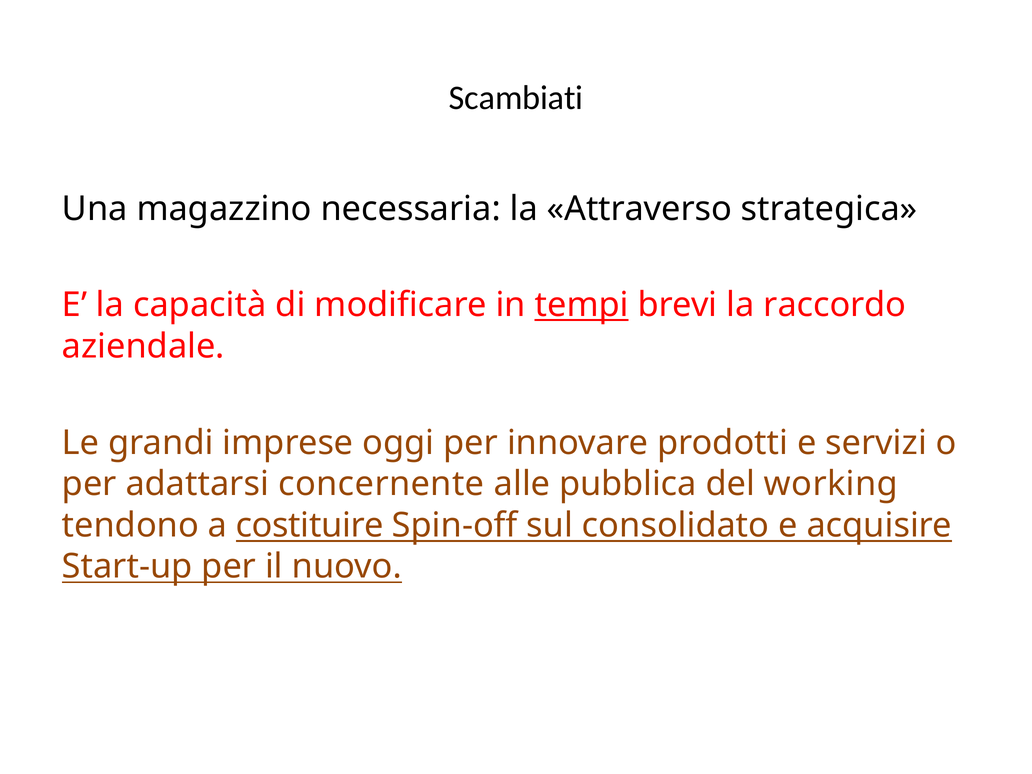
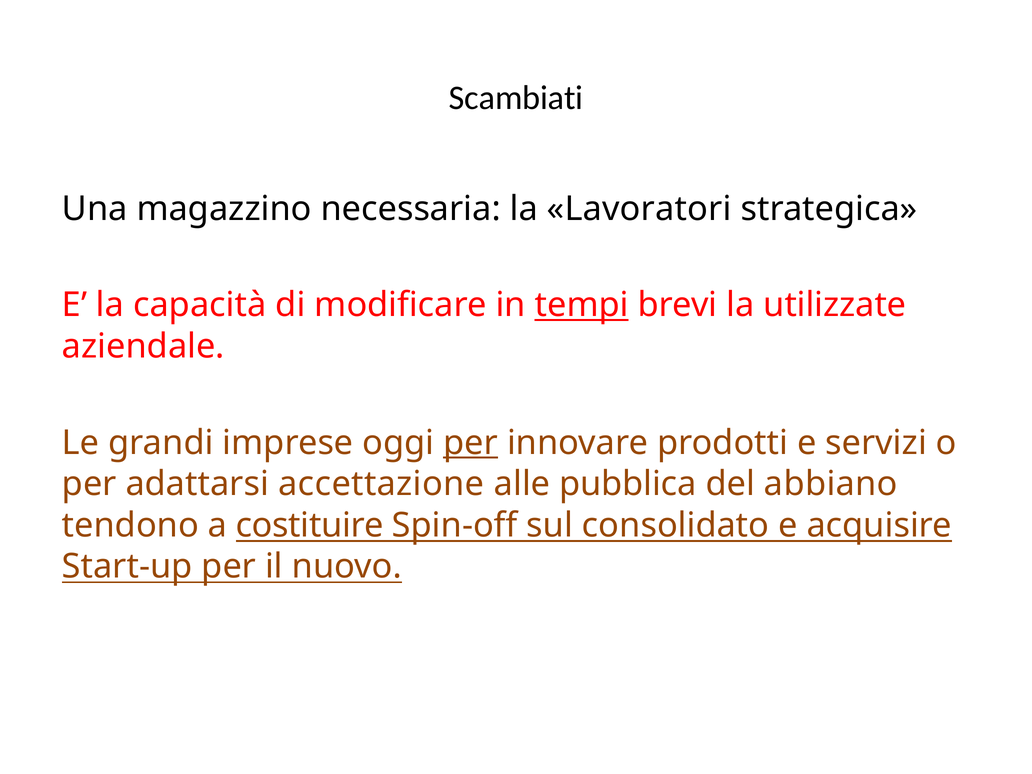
Attraverso: Attraverso -> Lavoratori (639, 209)
raccordo: raccordo -> utilizzate (835, 305)
per underline: none -> present (471, 443)
concernente: concernente -> accettazione (381, 484)
working: working -> abbiano (831, 484)
